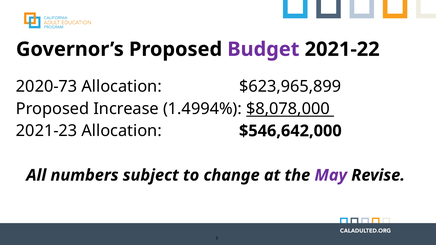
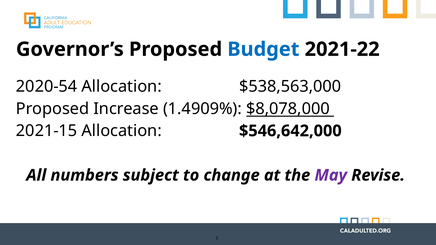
Budget colour: purple -> blue (263, 49)
2020-73: 2020-73 -> 2020-54 (47, 87)
$623,965,899: $623,965,899 -> $538,563,000 (290, 87)
1.4994%: 1.4994% -> 1.4909% (202, 109)
2021-23: 2021-23 -> 2021-15 (47, 131)
